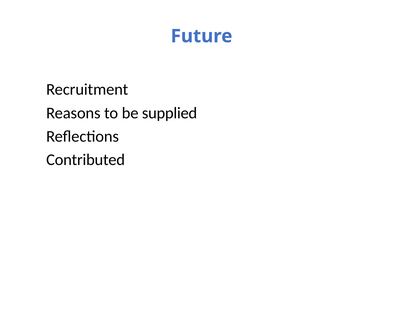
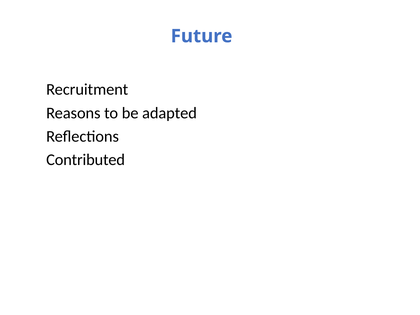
supplied: supplied -> adapted (169, 113)
